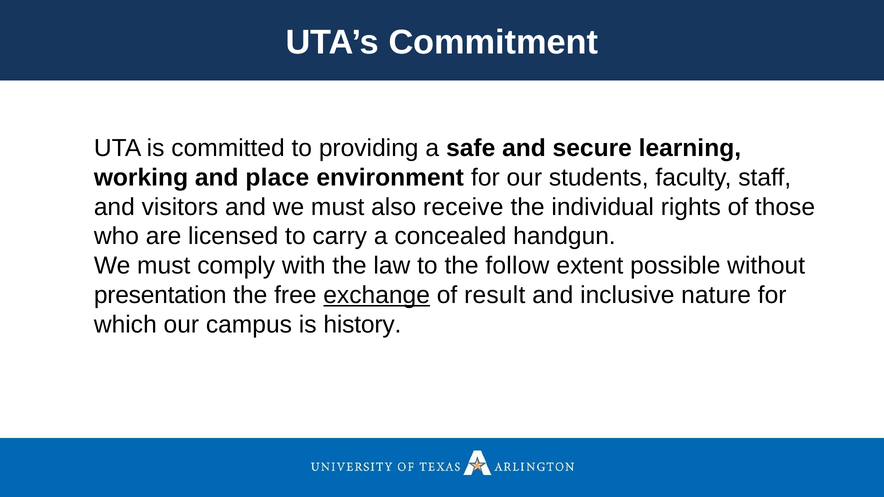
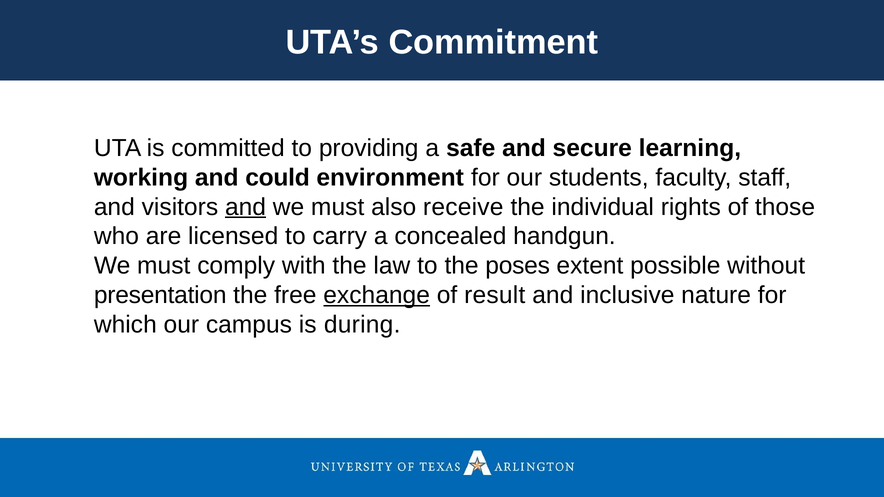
place: place -> could (278, 178)
and underline: none -> present (245, 207)
follow: follow -> poses (518, 266)
history: history -> during (362, 325)
